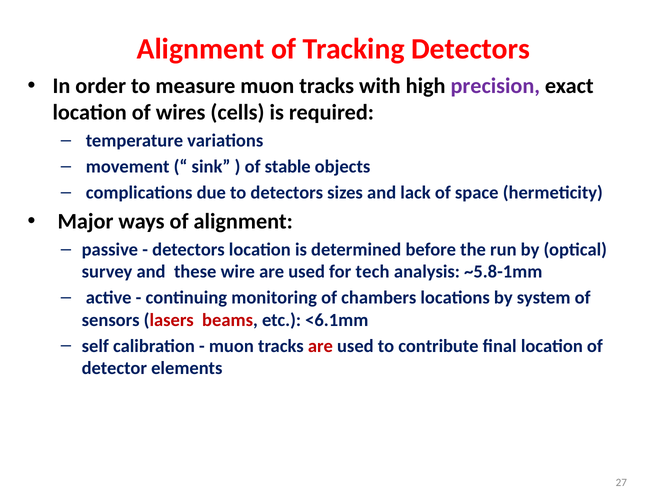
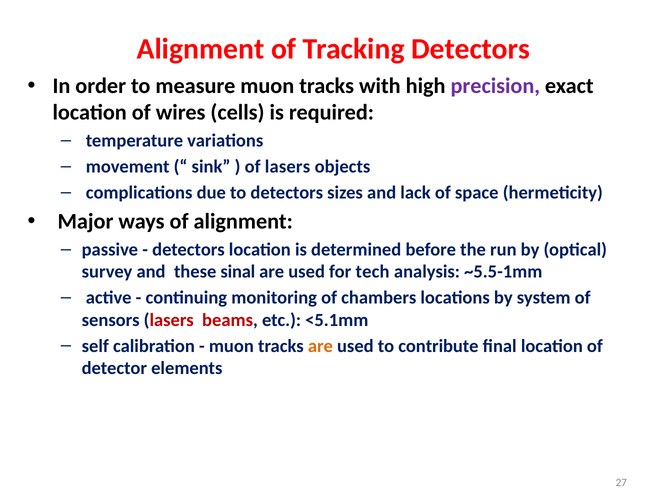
of stable: stable -> lasers (288, 167)
wire: wire -> sinal (238, 272)
~5.8-1mm: ~5.8-1mm -> ~5.5-1mm (503, 272)
<6.1mm: <6.1mm -> <5.1mm (337, 320)
are colour: red -> orange (320, 346)
